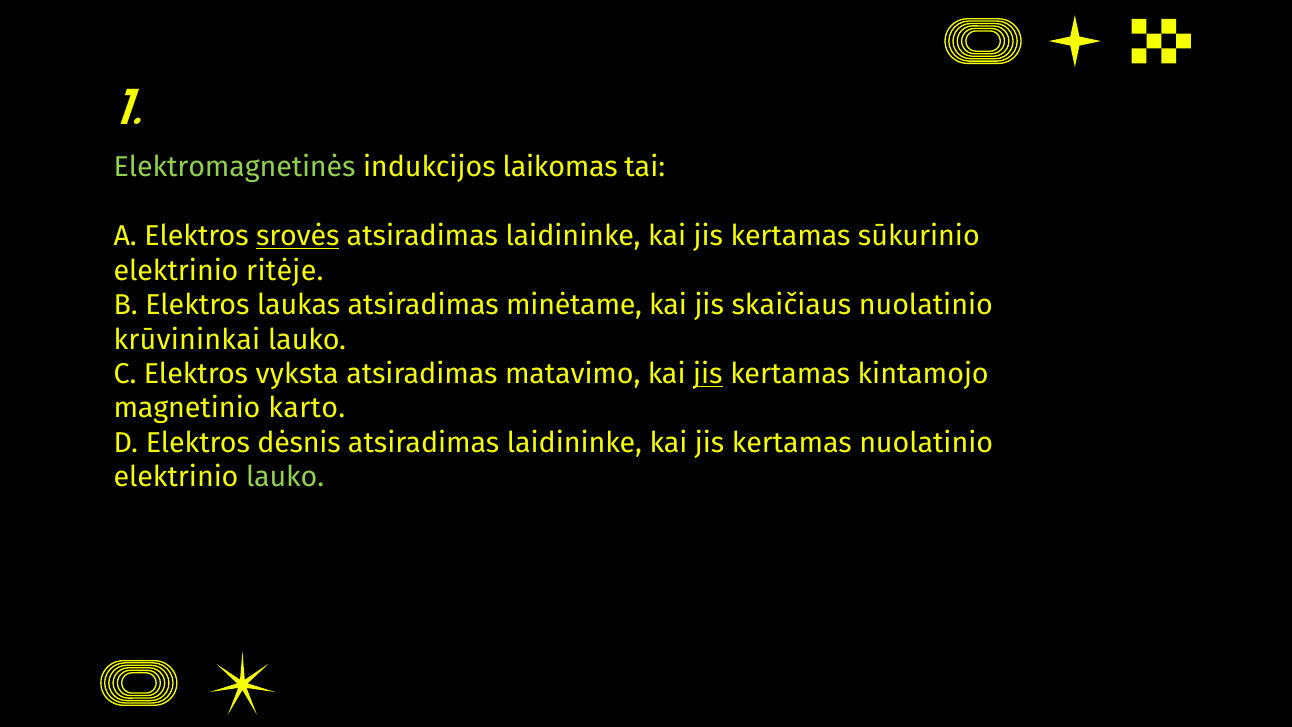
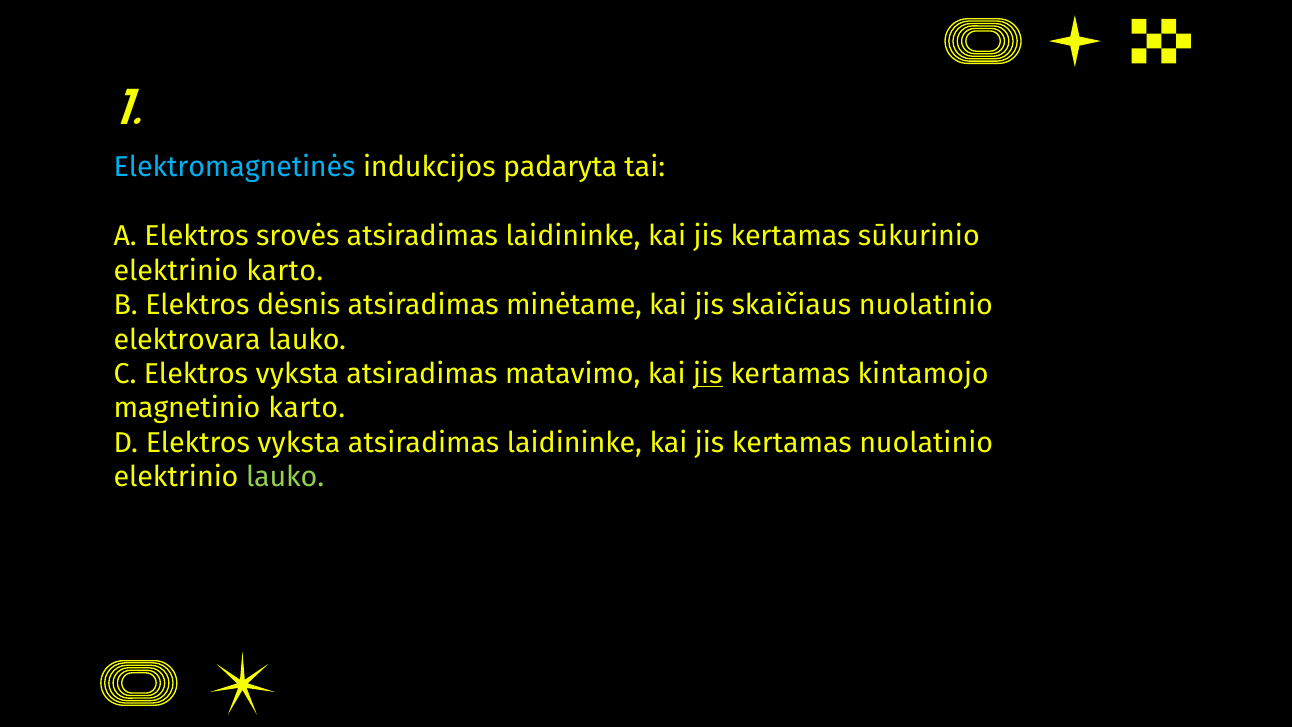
Elektromagnetinės colour: light green -> light blue (235, 167)
laikomas: laikomas -> padaryta (560, 167)
srovės underline: present -> none (298, 236)
elektrinio ritėje: ritėje -> karto (285, 271)
laukas: laukas -> dėsnis (299, 305)
krūvininkai: krūvininkai -> elektrovara (187, 339)
D Elektros dėsnis: dėsnis -> vyksta (299, 443)
